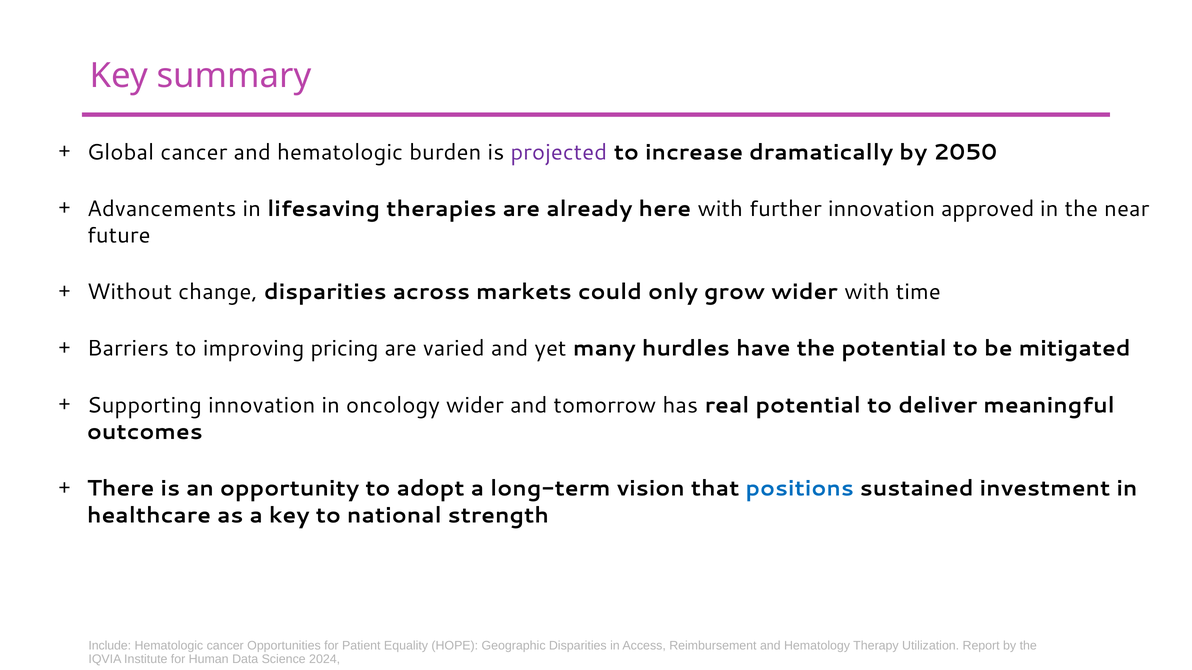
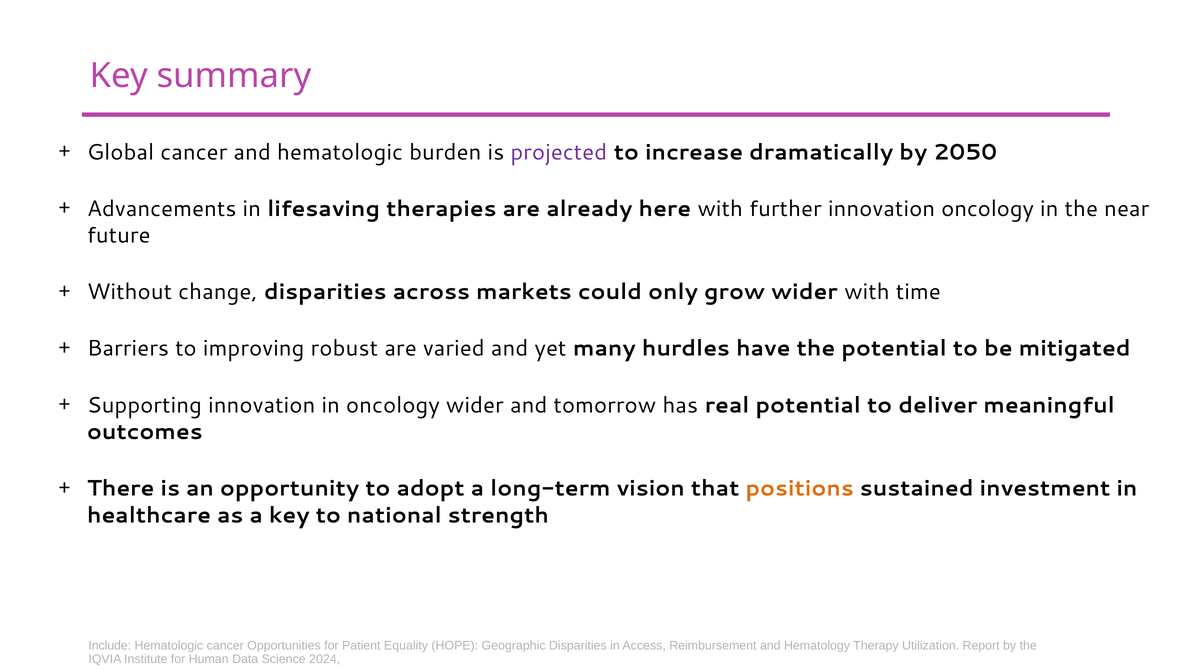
innovation approved: approved -> oncology (988, 209)
pricing: pricing -> robust (344, 349)
positions colour: blue -> orange (800, 489)
